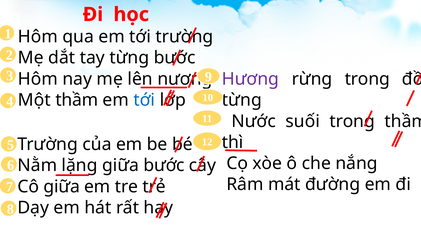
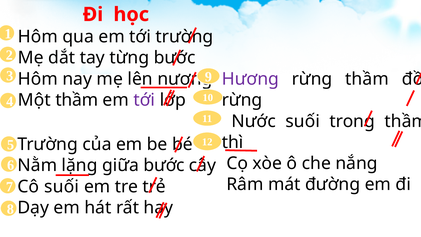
rừng trong: trong -> thầm (367, 79)
tới colour: blue -> purple (144, 100)
từng: từng -> rừng (242, 100)
Cô giữa: giữa -> suối (62, 186)
